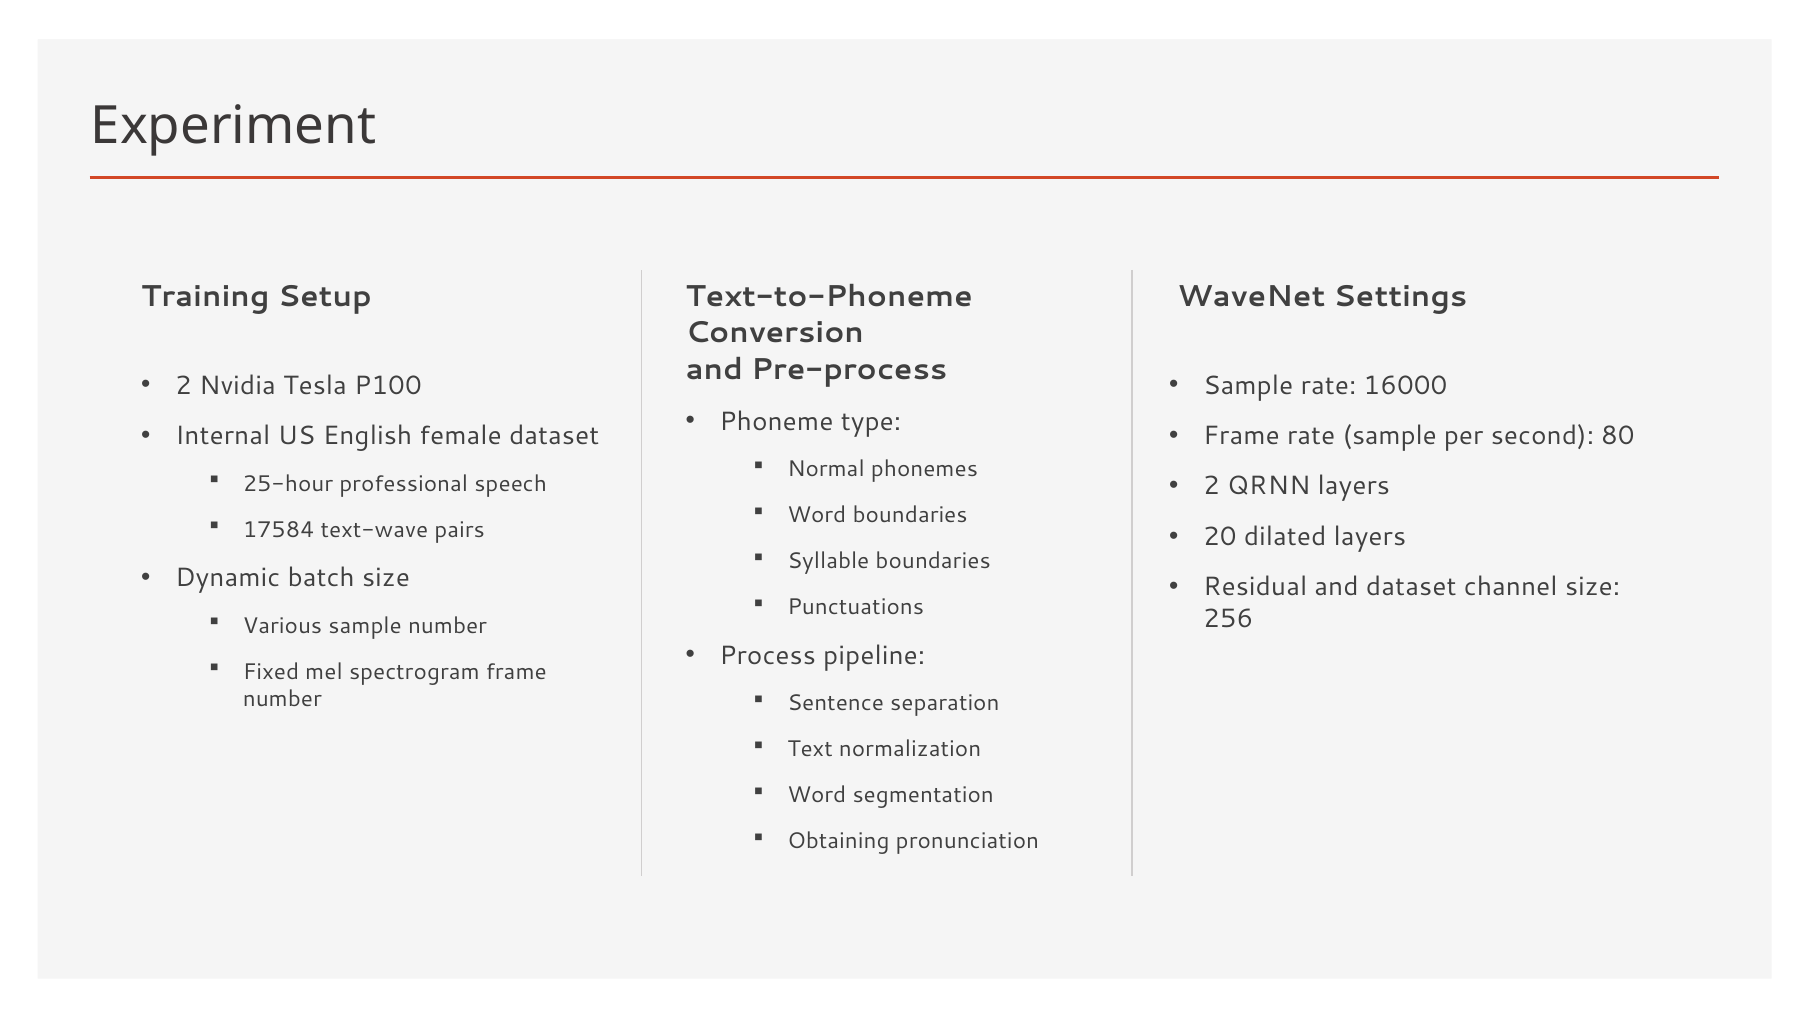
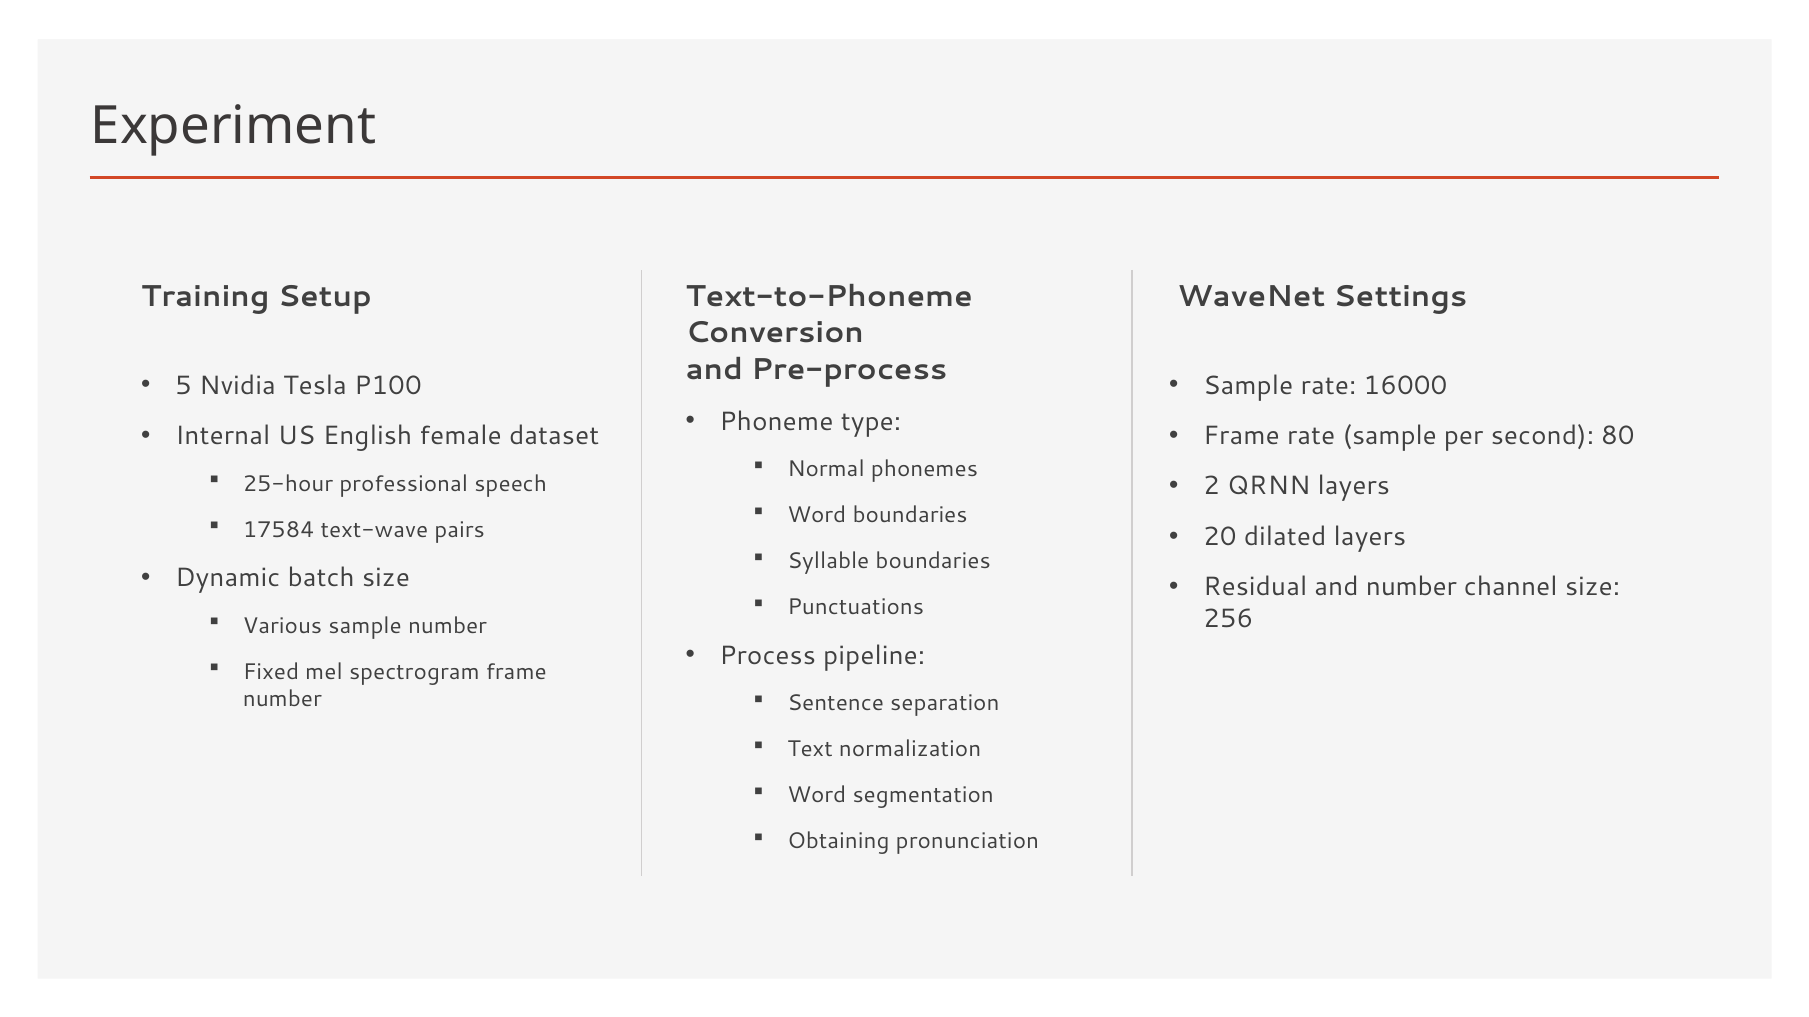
2: 2 -> 5 (183, 386)
and dataset: dataset -> number (1411, 587)
